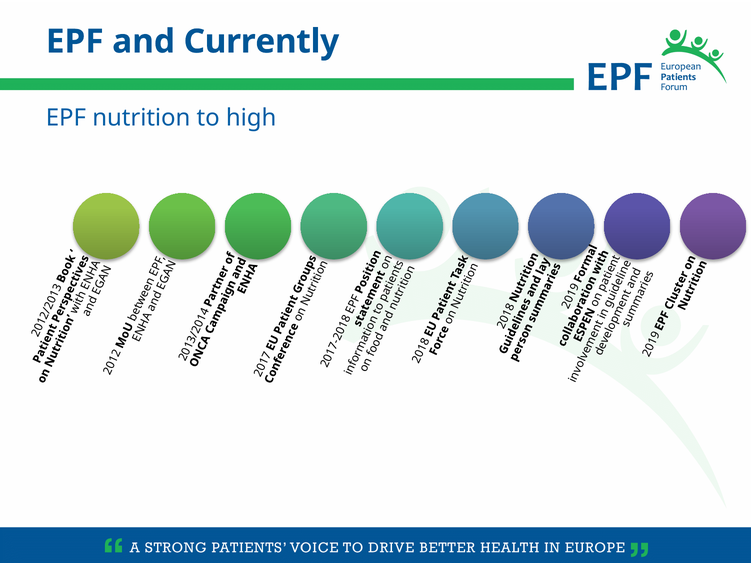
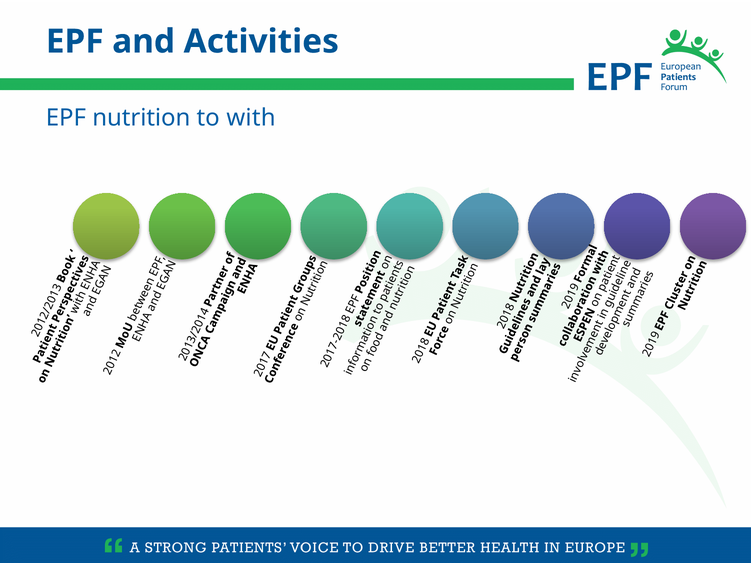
Currently: Currently -> Activities (261, 42)
high: high -> with (251, 118)
